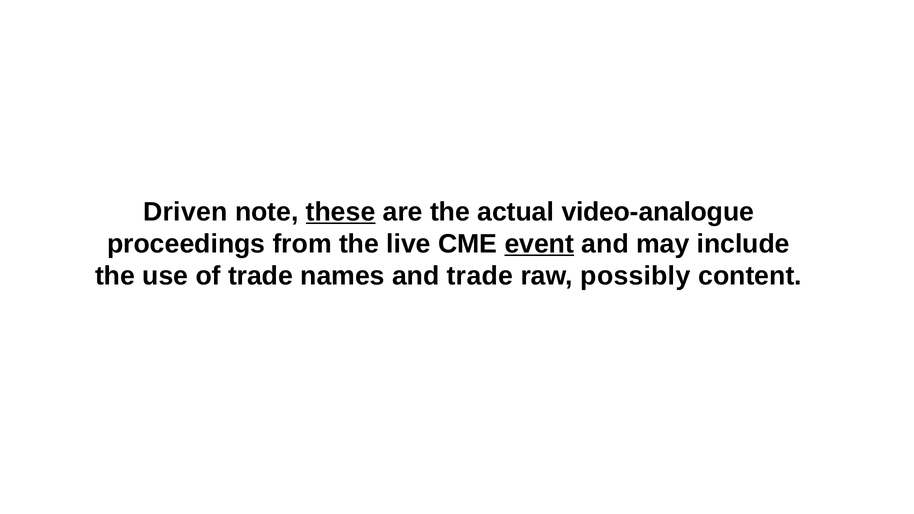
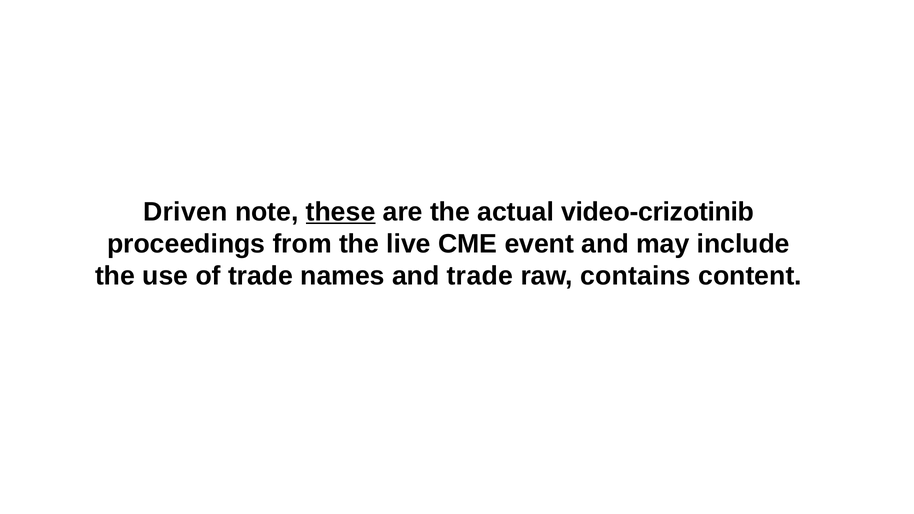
video-analogue: video-analogue -> video-crizotinib (658, 212)
event underline: present -> none (539, 244)
possibly: possibly -> contains (636, 276)
